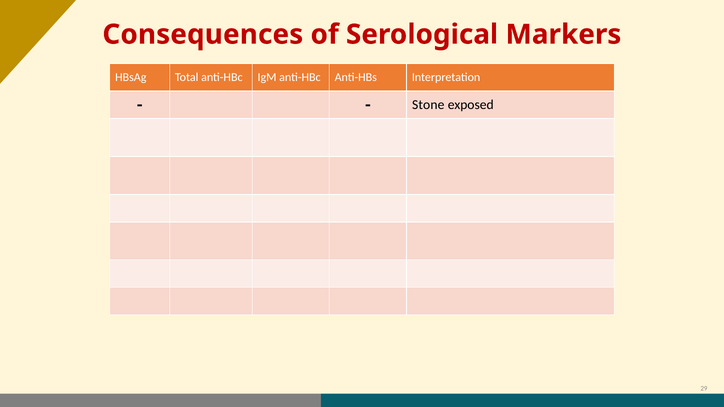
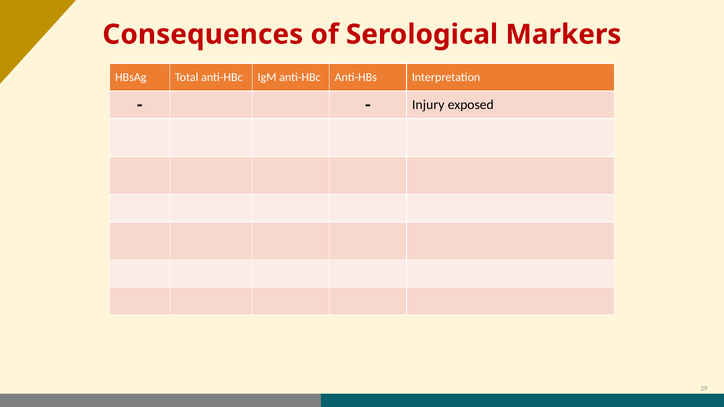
Stone: Stone -> Injury (428, 105)
